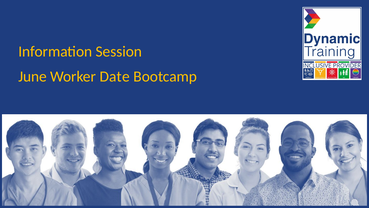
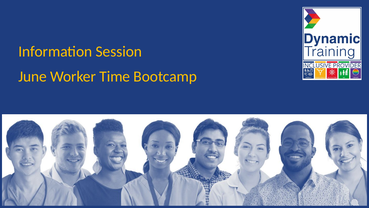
Date: Date -> Time (115, 76)
